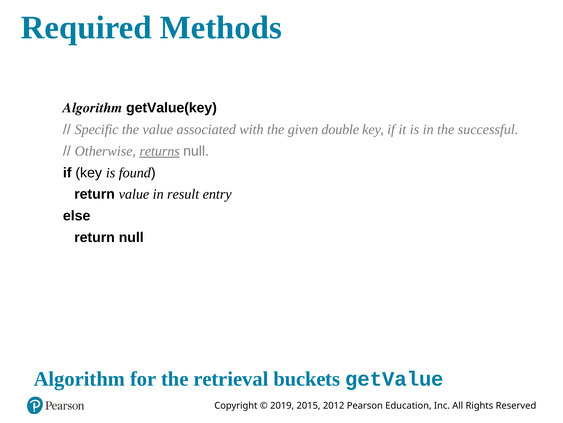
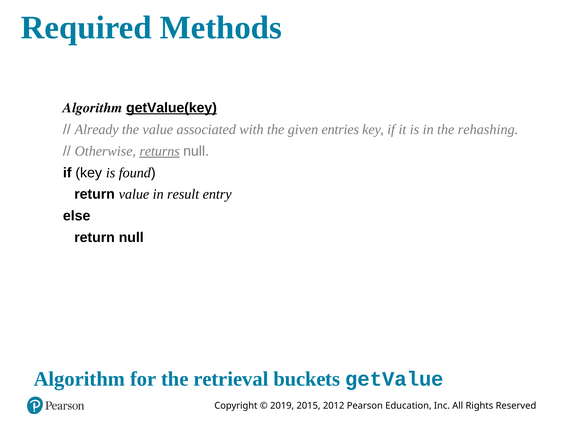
getValue(key underline: none -> present (172, 108)
Specific: Specific -> Already (97, 129)
double: double -> entries (340, 129)
successful: successful -> rehashing (488, 129)
